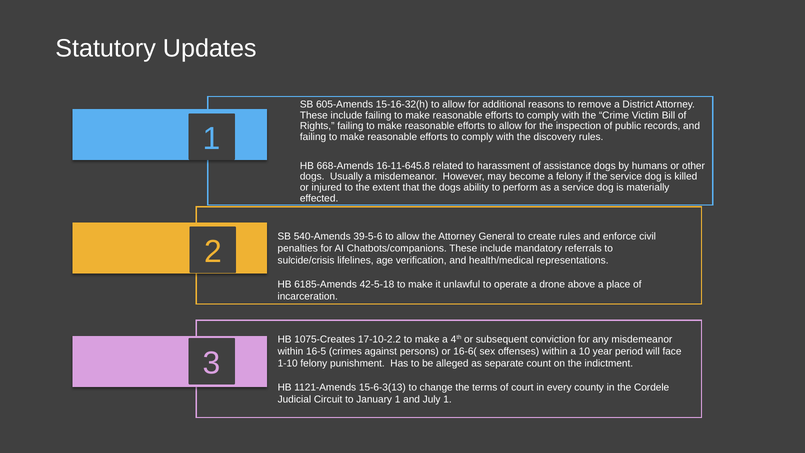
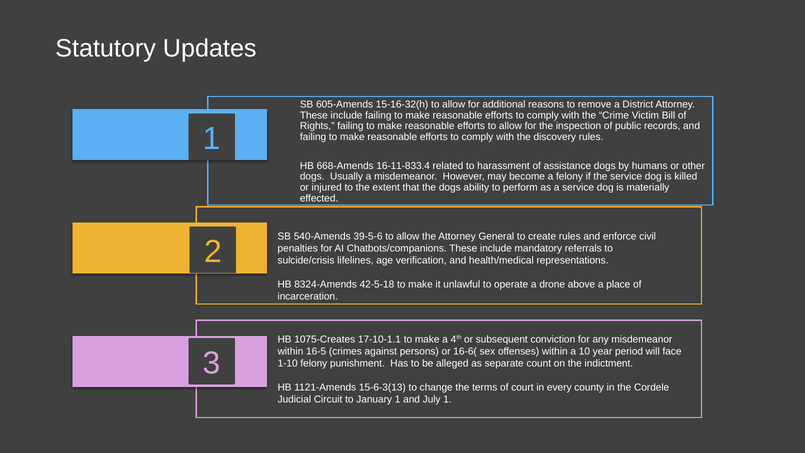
16-11-645.8: 16-11-645.8 -> 16-11-833.4 (403, 166)
6185-Amends: 6185-Amends -> 8324-Amends (326, 284)
17-10-2.2: 17-10-2.2 -> 17-10-1.1 (379, 339)
